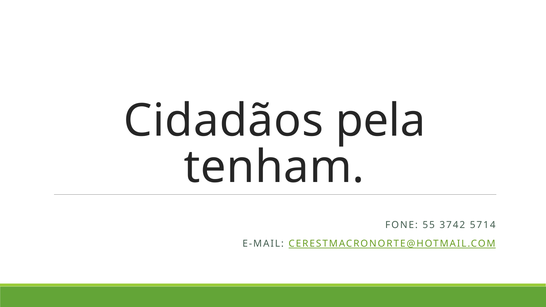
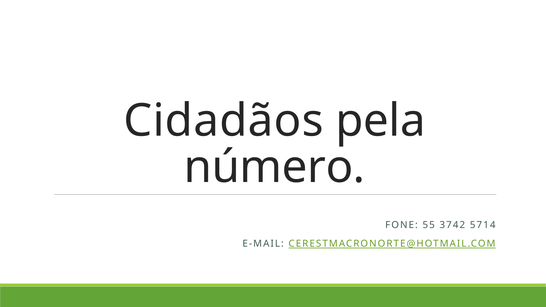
tenham: tenham -> número (275, 167)
